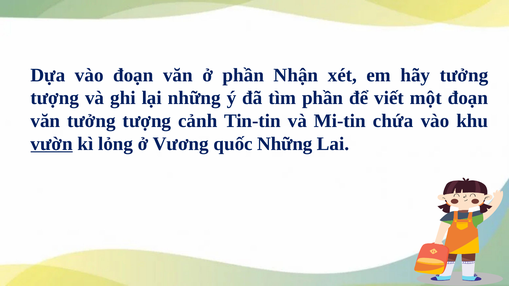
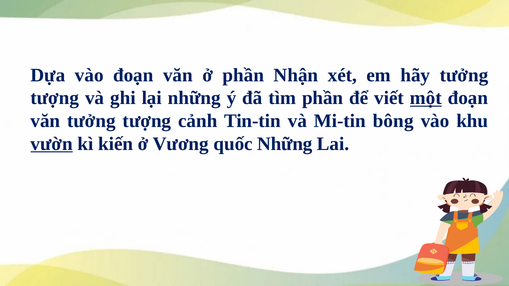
một underline: none -> present (426, 98)
chứa: chứa -> bông (393, 121)
lỏng: lỏng -> kiến (116, 144)
